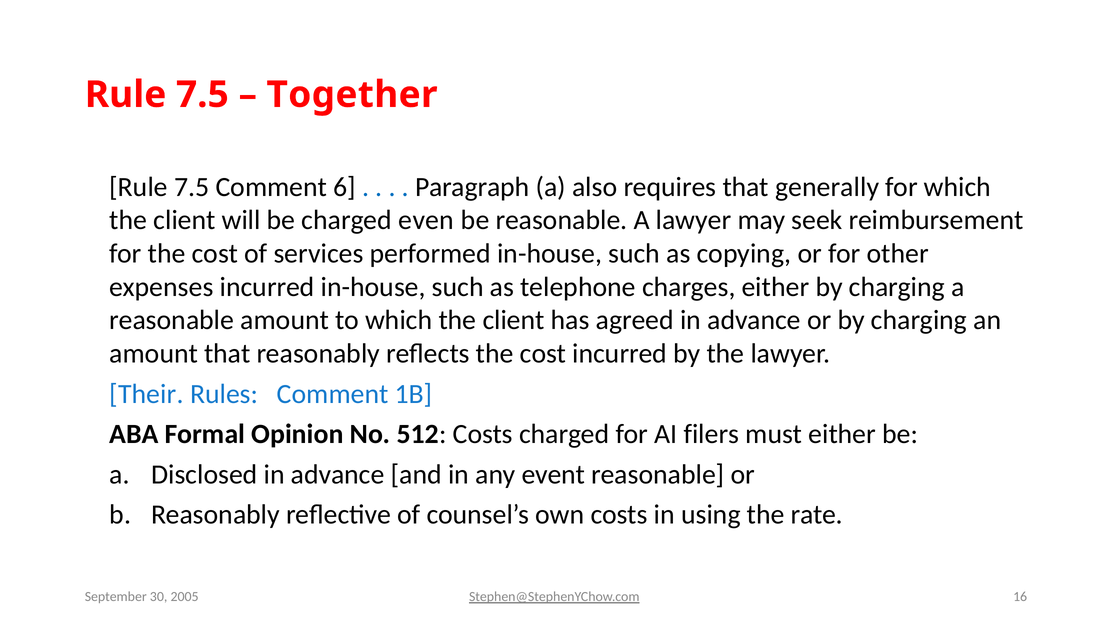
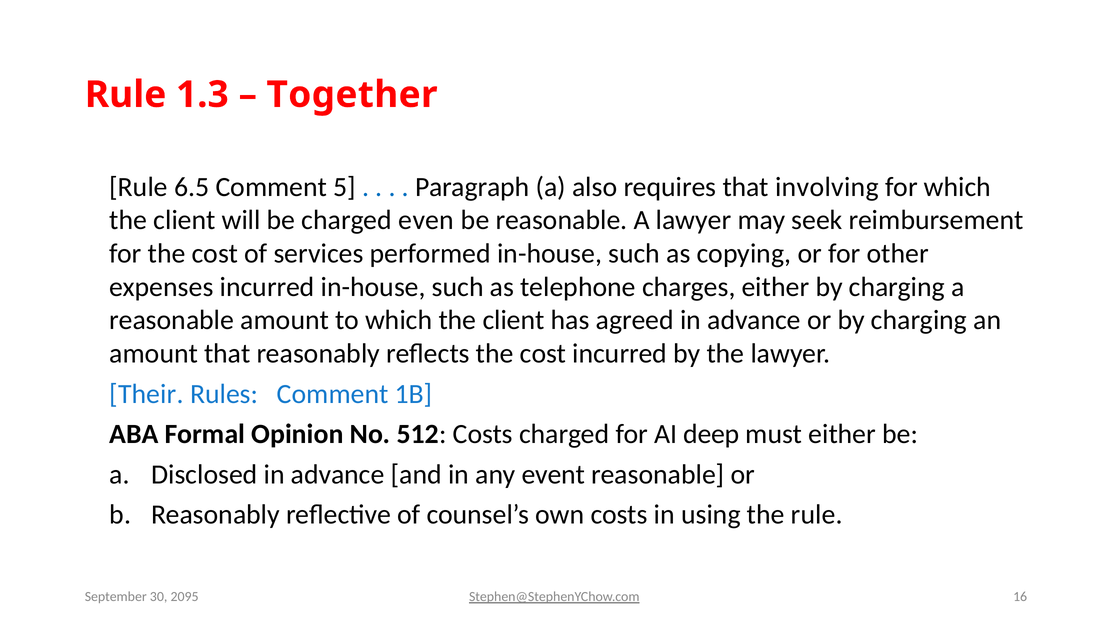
7.5: 7.5 -> 1.3 (202, 95)
7.5: 7.5 -> 6.5 (192, 187)
6: 6 -> 5 (345, 187)
generally: generally -> involving (827, 187)
filers: filers -> deep (711, 435)
the rate: rate -> rule (817, 515)
2005: 2005 -> 2095 (185, 597)
